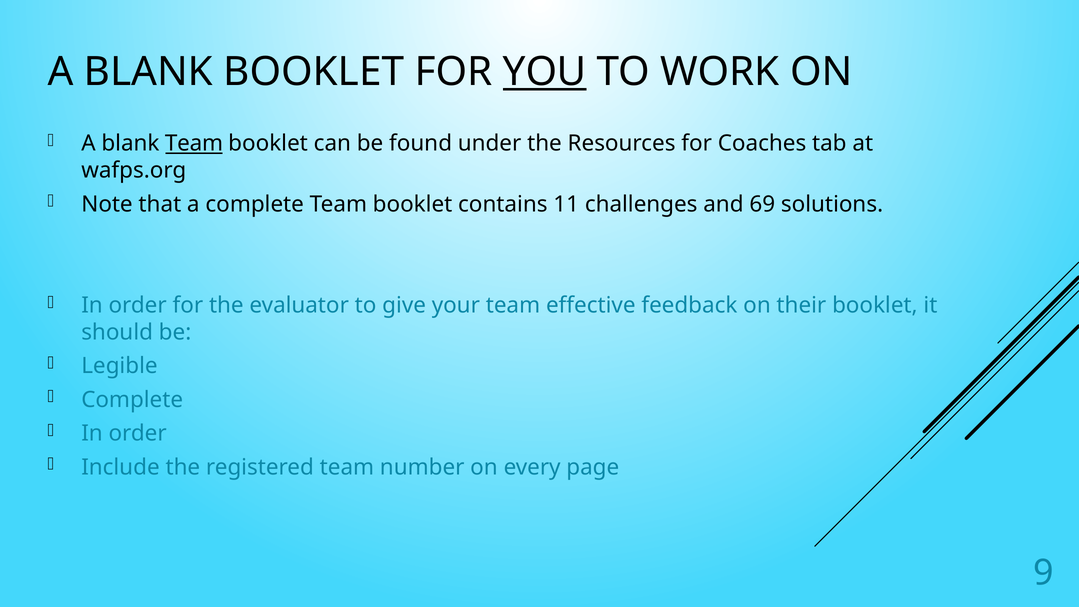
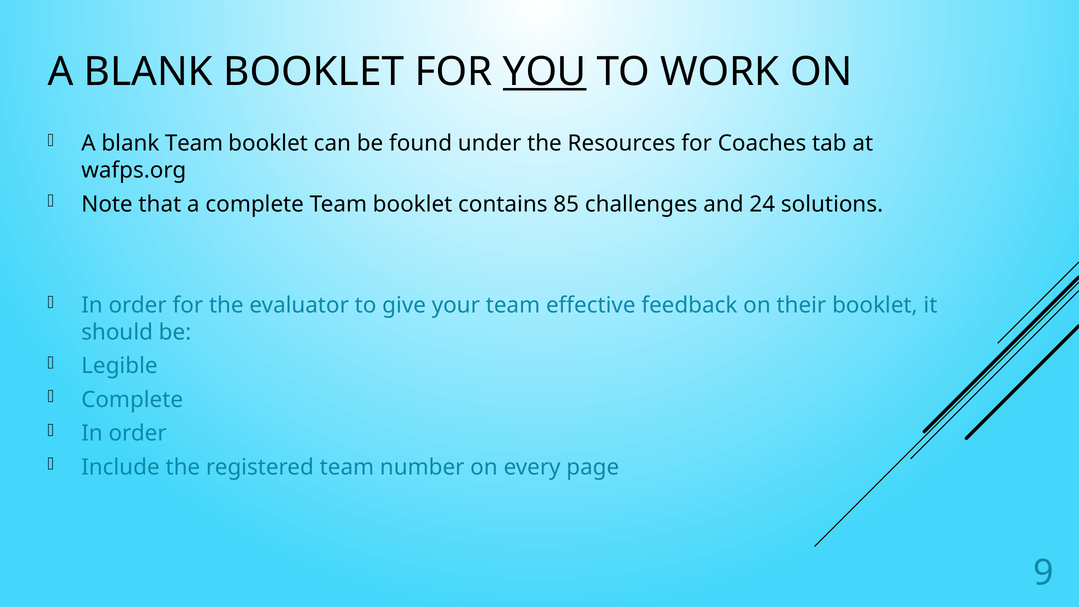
Team underline: present -> none (194, 143)
11: 11 -> 85 (566, 204)
69: 69 -> 24 (762, 204)
